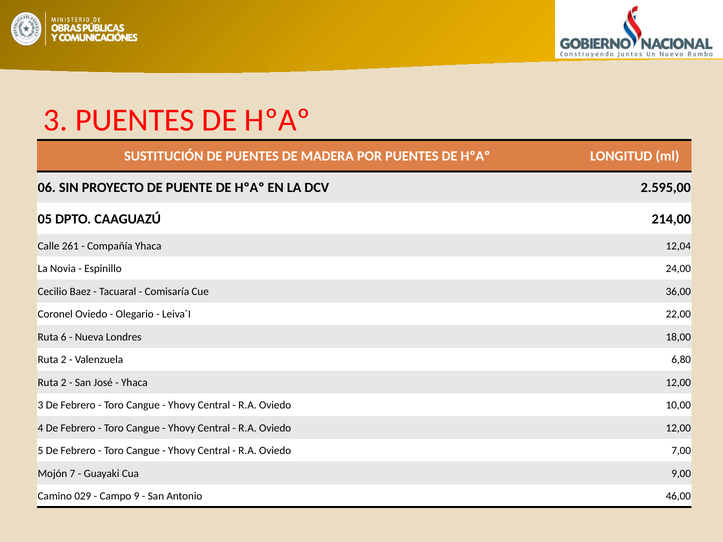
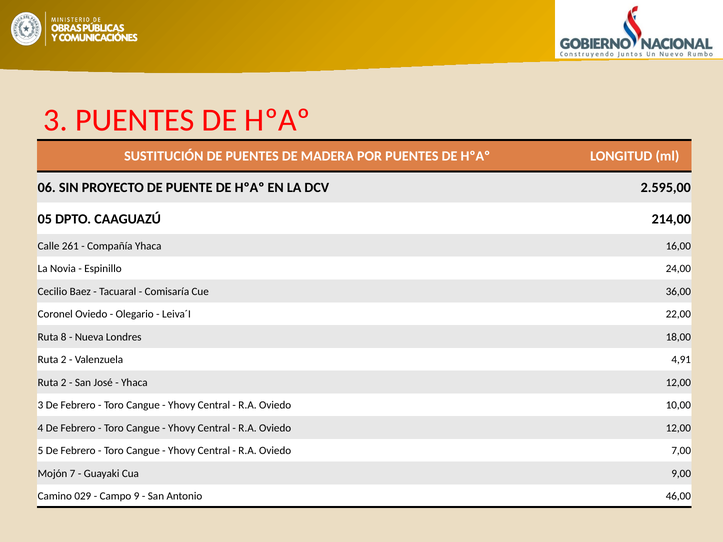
12,04: 12,04 -> 16,00 (678, 246)
6: 6 -> 8 (64, 337)
6,80: 6,80 -> 4,91 (681, 360)
